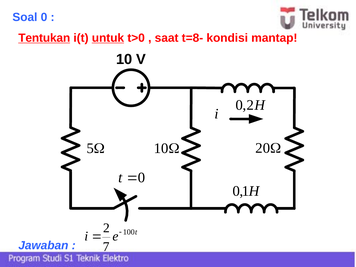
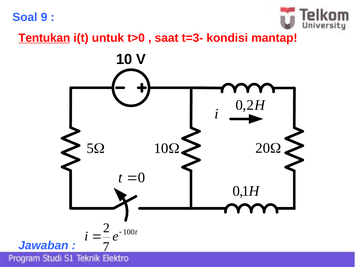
Soal 0: 0 -> 9 (44, 17)
untuk underline: present -> none (108, 38)
t=8-: t=8- -> t=3- (192, 38)
